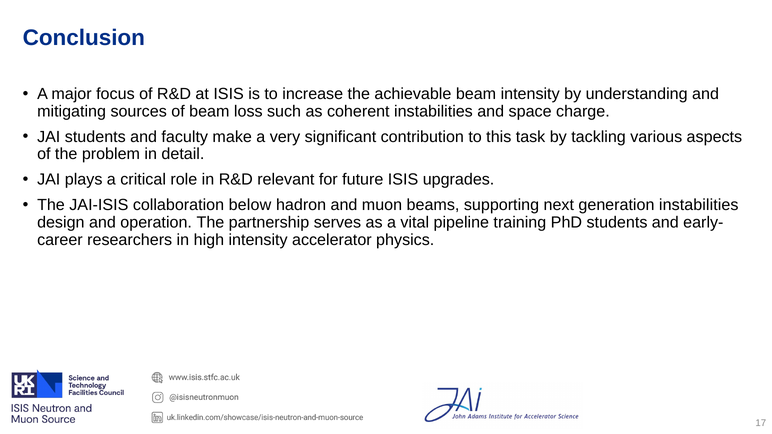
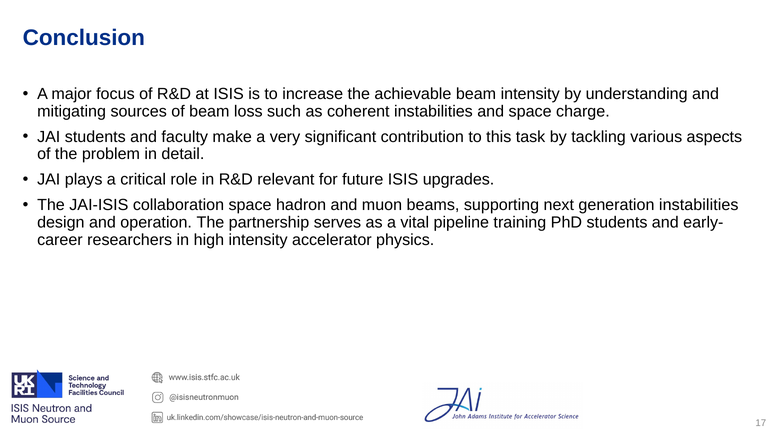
collaboration below: below -> space (250, 205)
